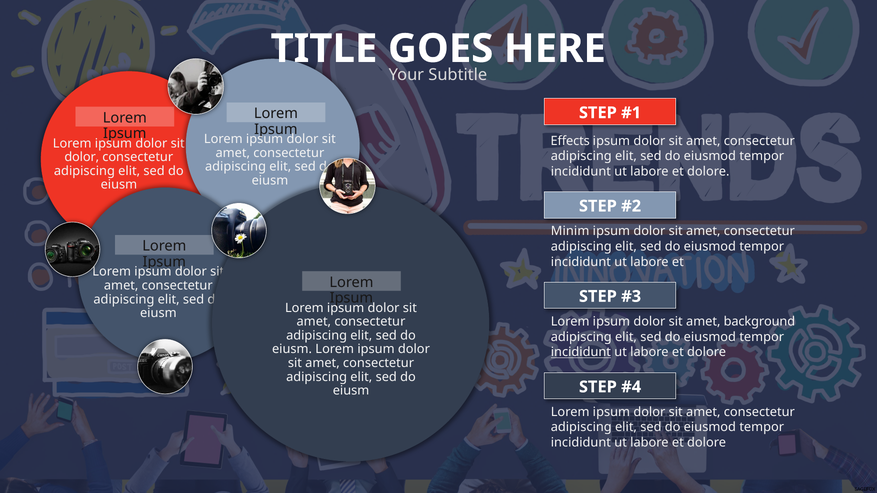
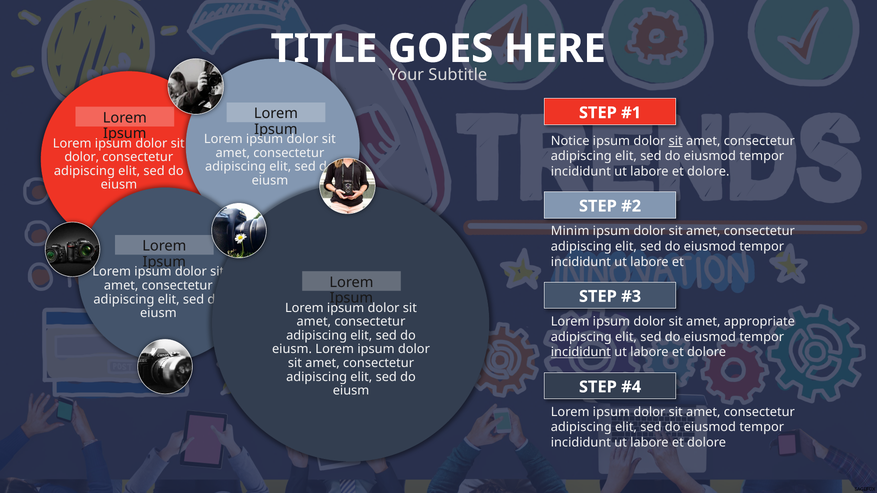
Effects: Effects -> Notice (570, 141)
sit underline: none -> present (676, 141)
background: background -> appropriate (759, 322)
